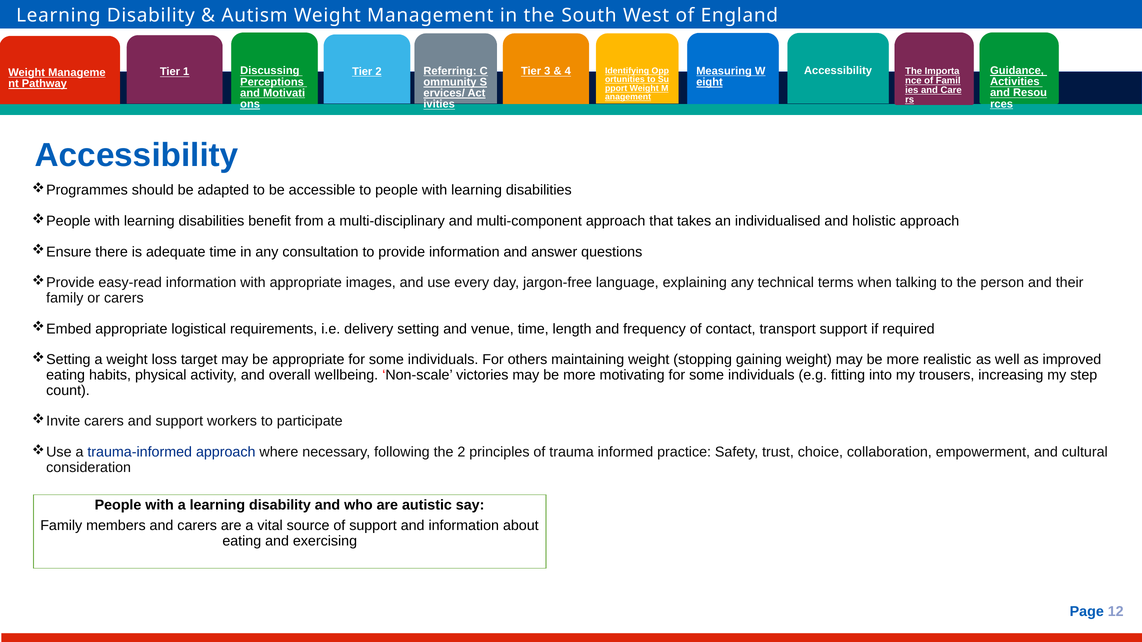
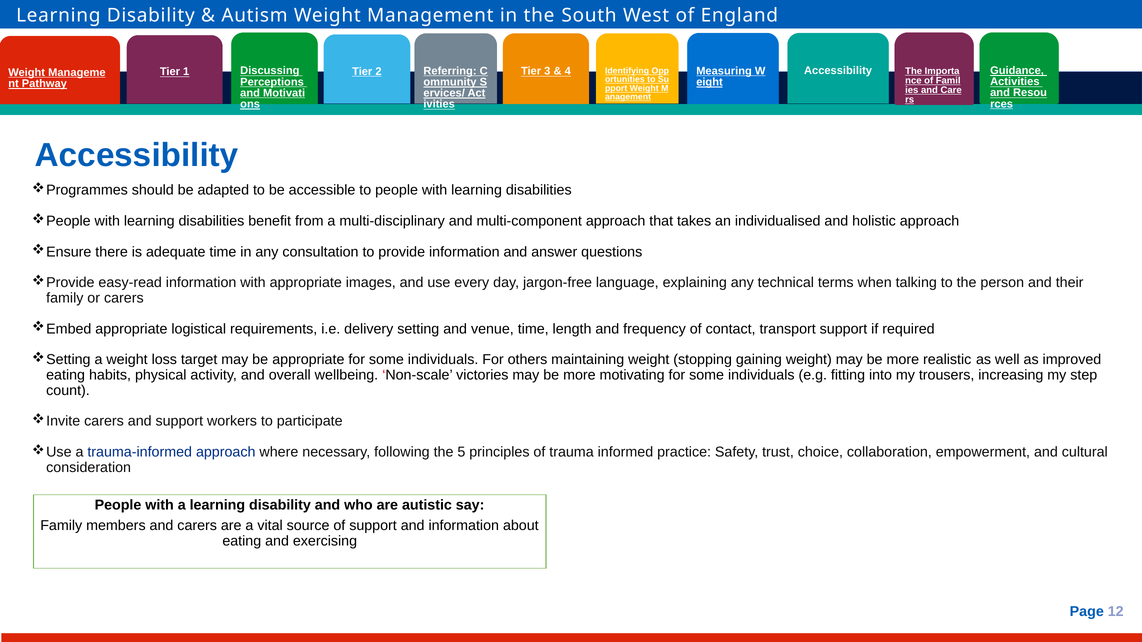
the 2: 2 -> 5 (461, 452)
